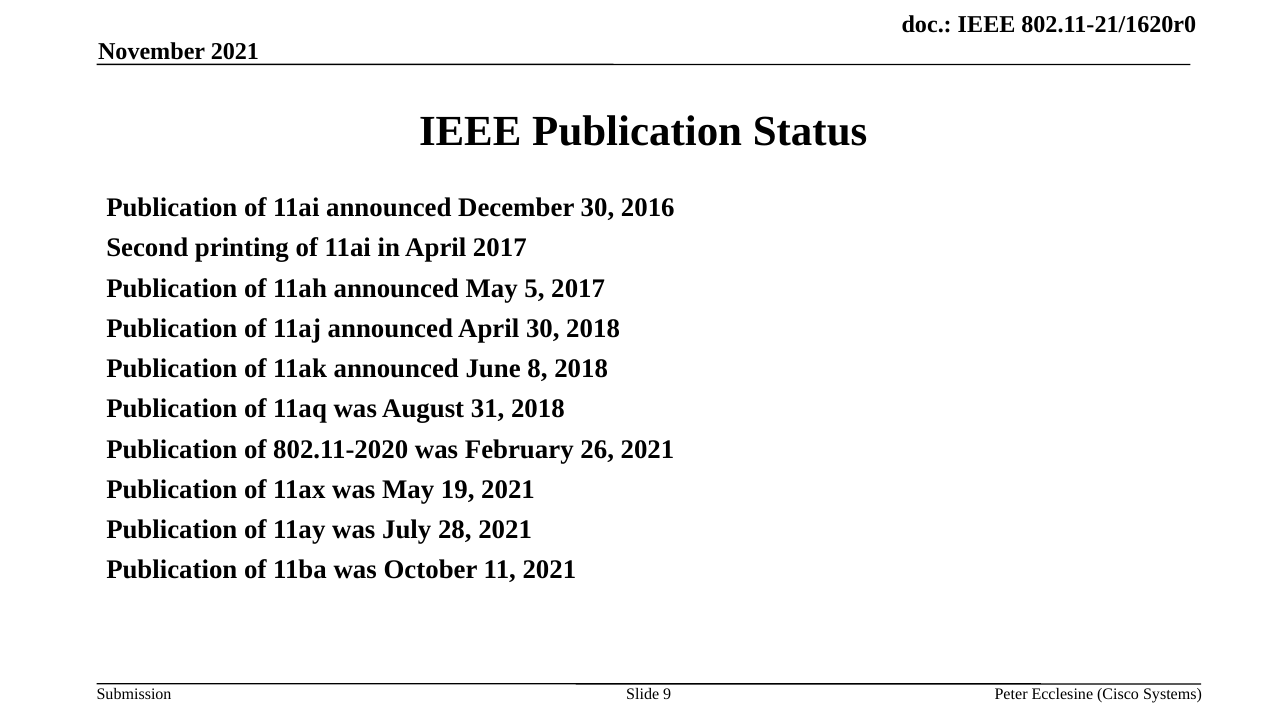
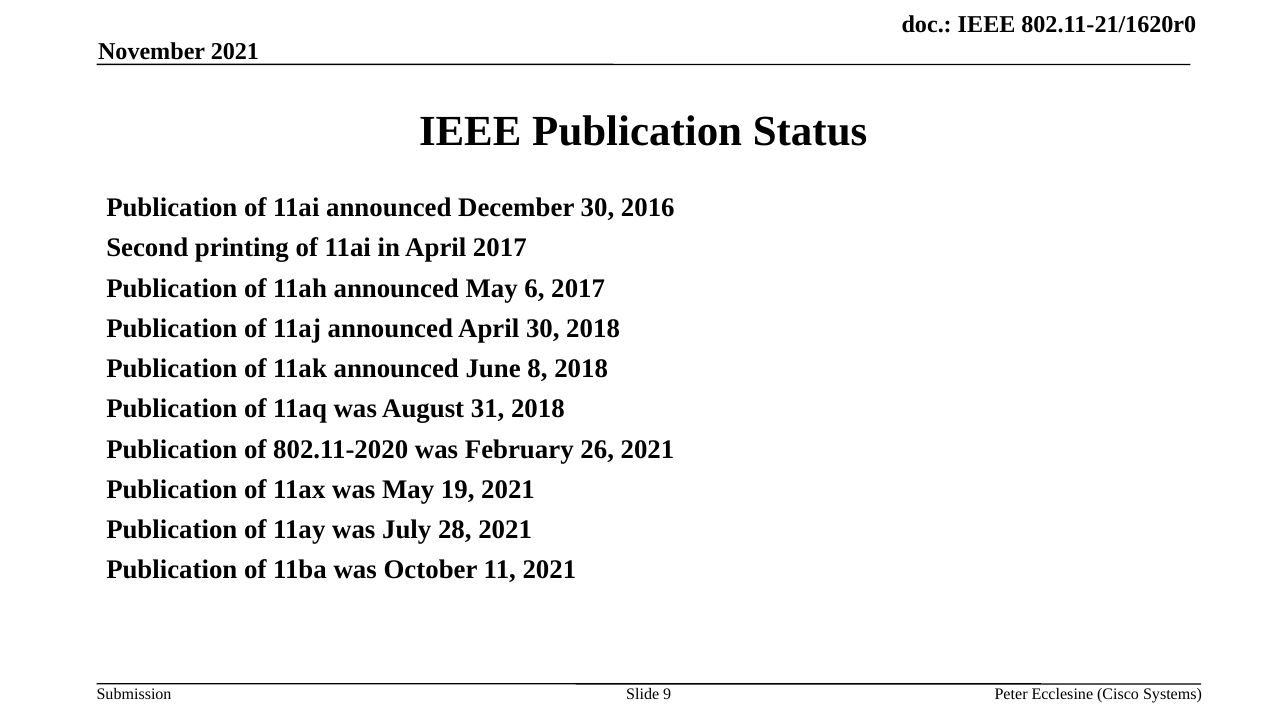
5: 5 -> 6 (535, 288)
